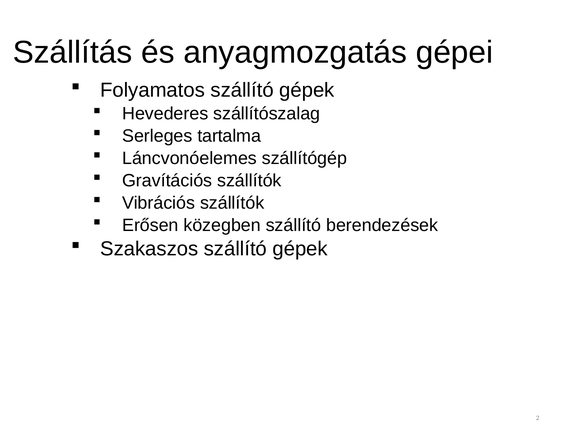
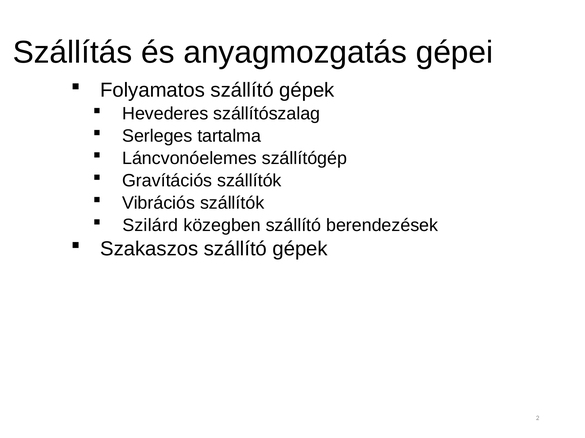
Erősen: Erősen -> Szilárd (150, 226)
